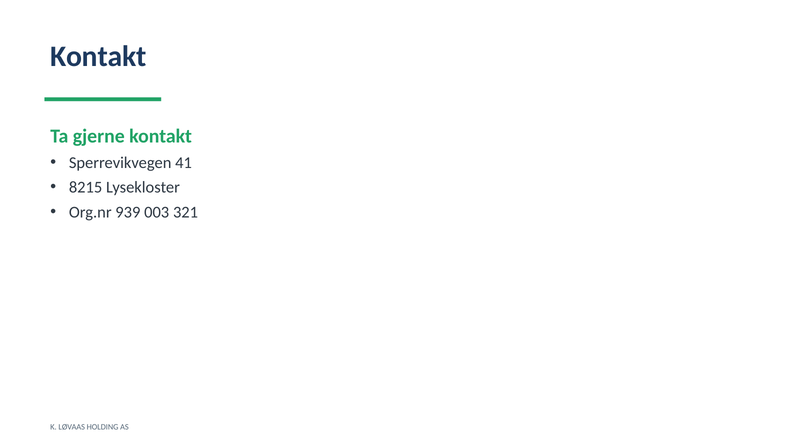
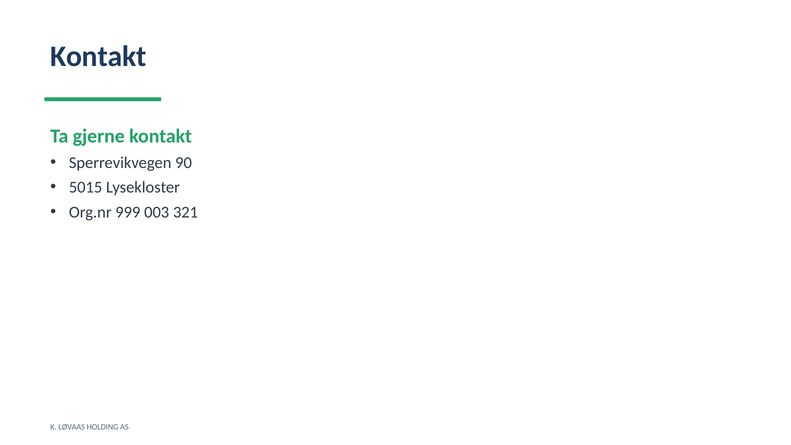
41: 41 -> 90 (184, 163)
8215: 8215 -> 5015 (86, 187)
939: 939 -> 999 (128, 212)
